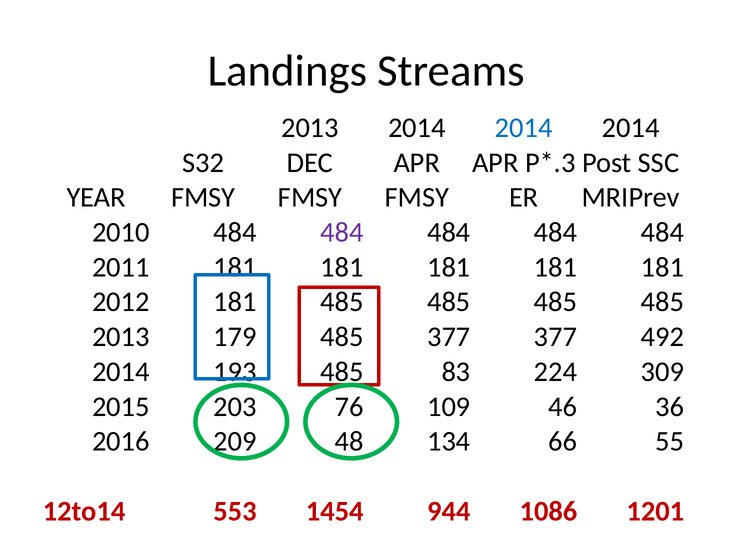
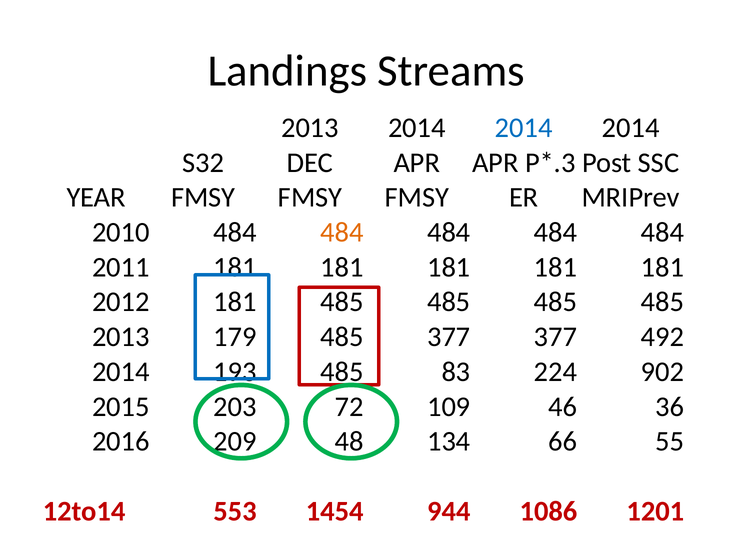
484 colour: purple -> orange (342, 232)
309: 309 -> 902 (663, 372)
76: 76 -> 72 (349, 407)
